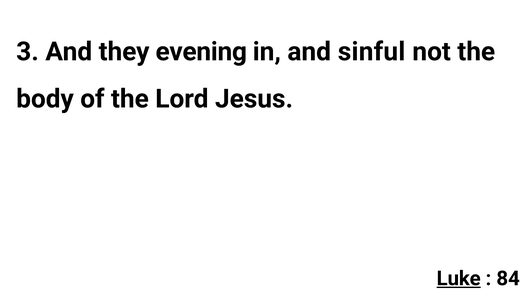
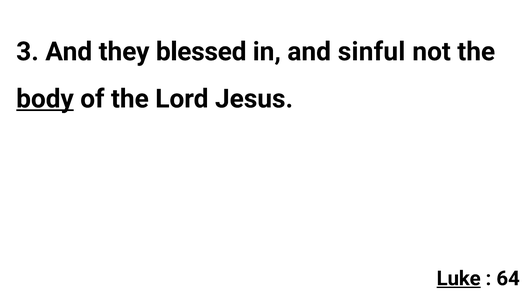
evening: evening -> blessed (201, 52)
body underline: none -> present (45, 99)
84: 84 -> 64 (508, 279)
